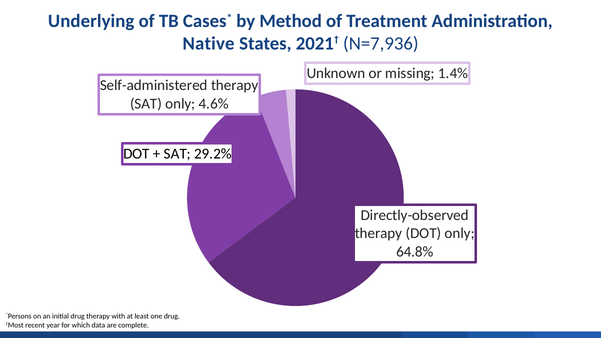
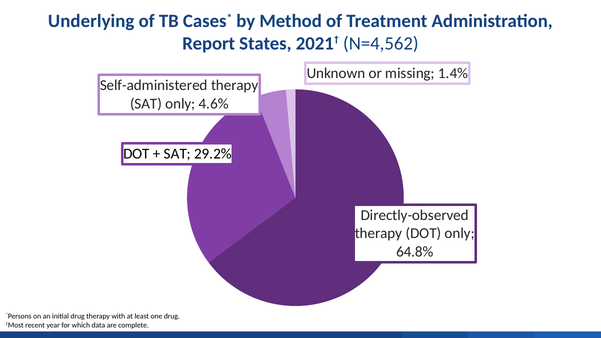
Native: Native -> Report (209, 44)
N=7,936: N=7,936 -> N=4,562 (381, 44)
